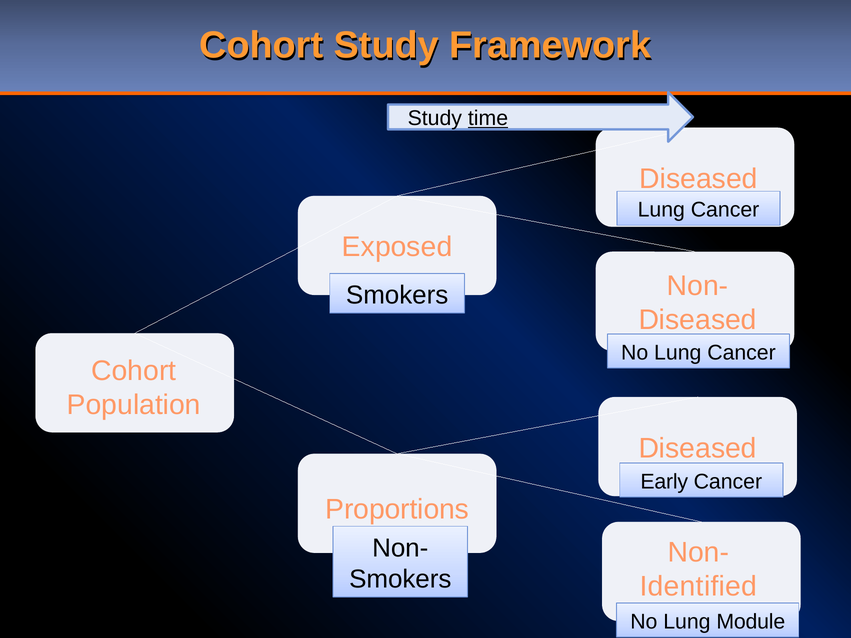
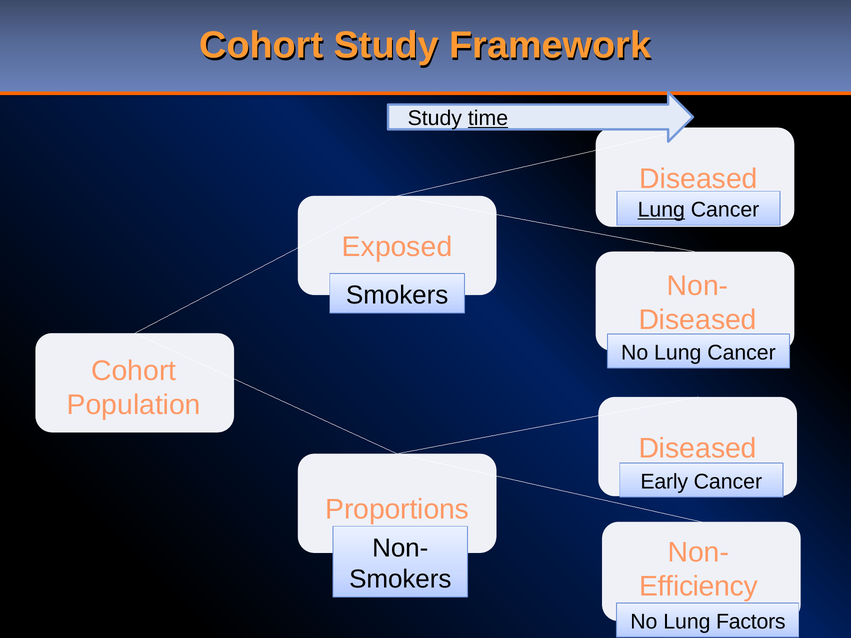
Lung underline: none -> present (661, 210)
Identified: Identified -> Efficiency (699, 587)
Module: Module -> Factors (751, 622)
